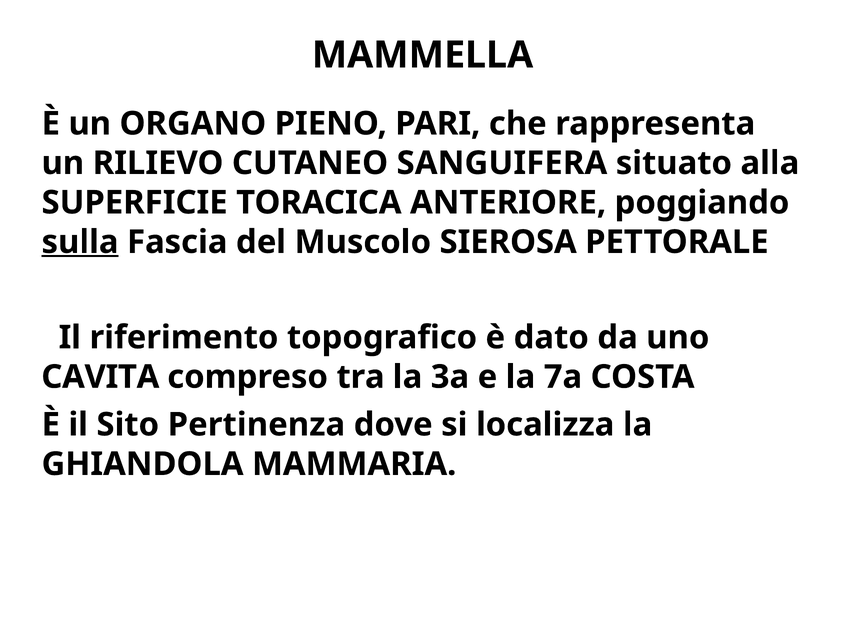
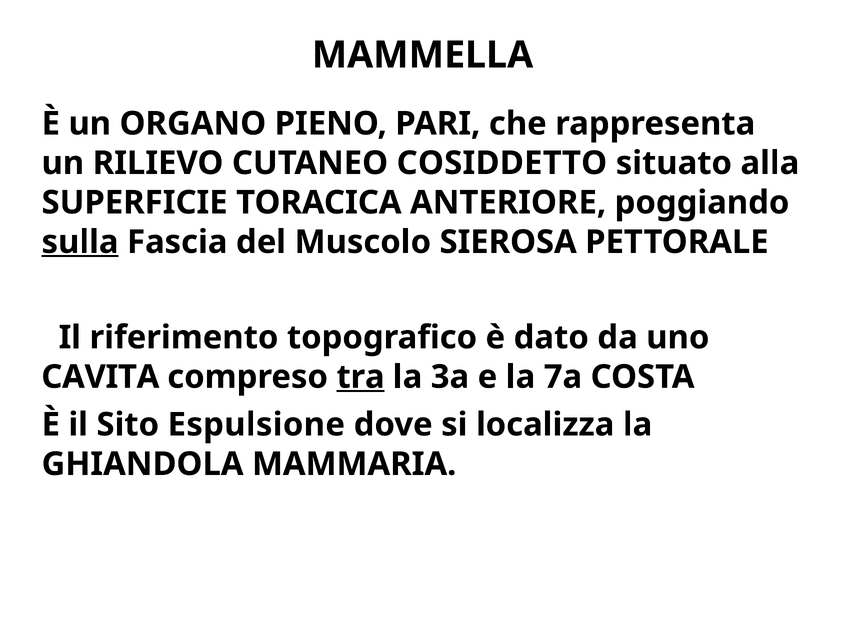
SANGUIFERA: SANGUIFERA -> COSIDDETTO (502, 163)
tra underline: none -> present (361, 377)
Pertinenza: Pertinenza -> Espulsione (256, 424)
